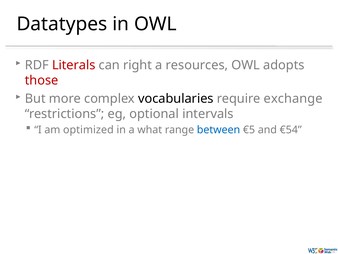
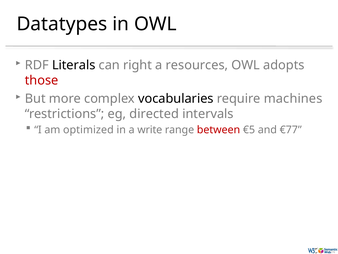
Literals colour: red -> black (74, 65)
exchange: exchange -> machines (293, 98)
optional: optional -> directed (154, 114)
what: what -> write (150, 130)
between colour: blue -> red (219, 130)
€54: €54 -> €77 (291, 130)
